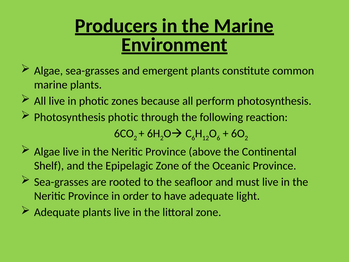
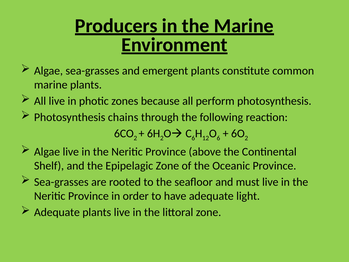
Photosynthesis photic: photic -> chains (123, 117)
